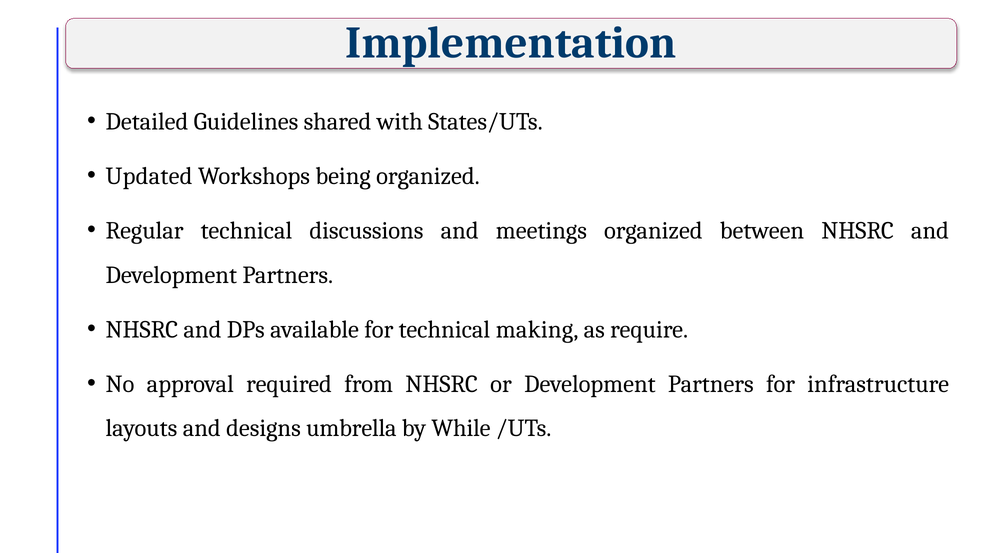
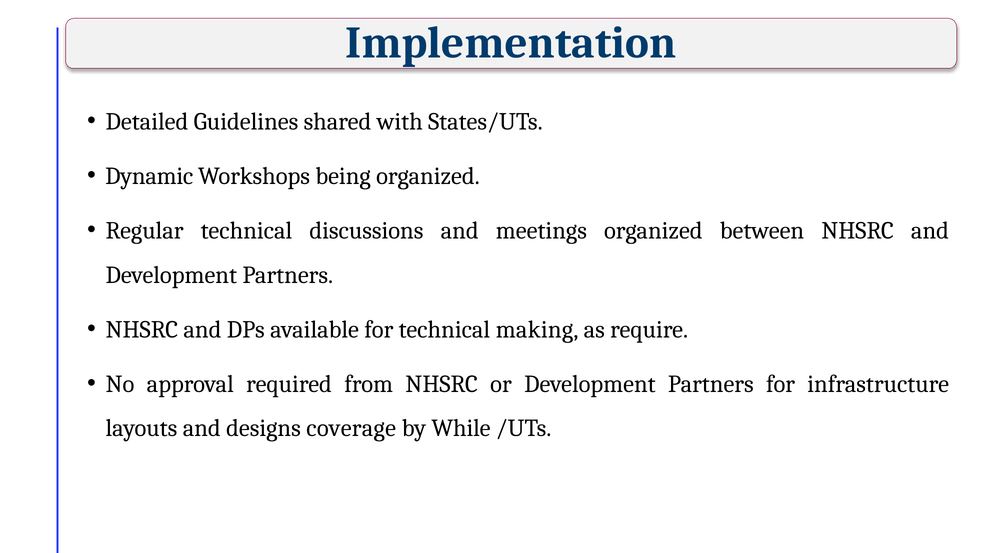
Updated: Updated -> Dynamic (149, 176)
umbrella: umbrella -> coverage (351, 428)
